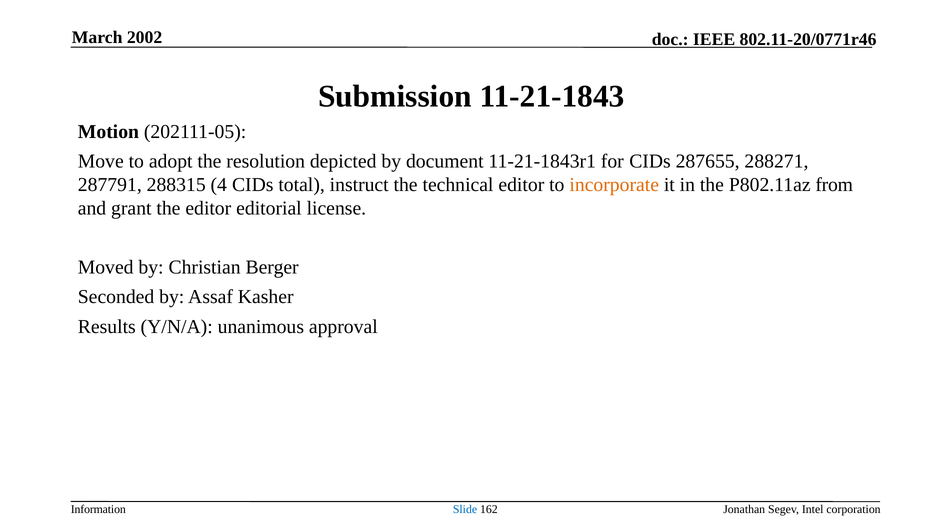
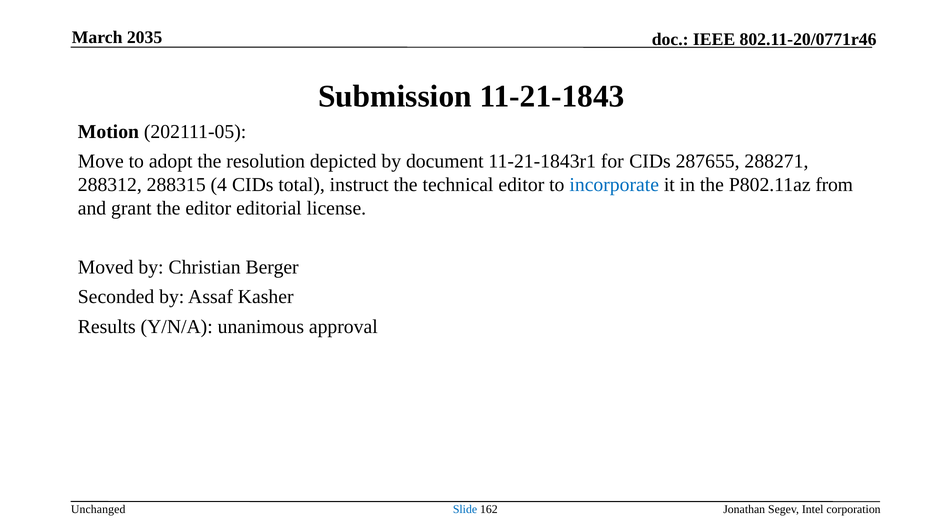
2002: 2002 -> 2035 (145, 37)
287791: 287791 -> 288312 (110, 185)
incorporate colour: orange -> blue (614, 185)
Information: Information -> Unchanged (98, 509)
